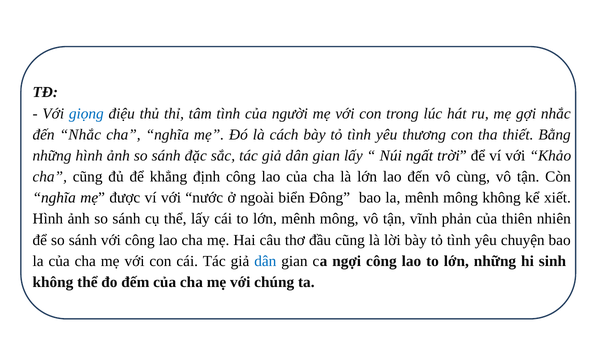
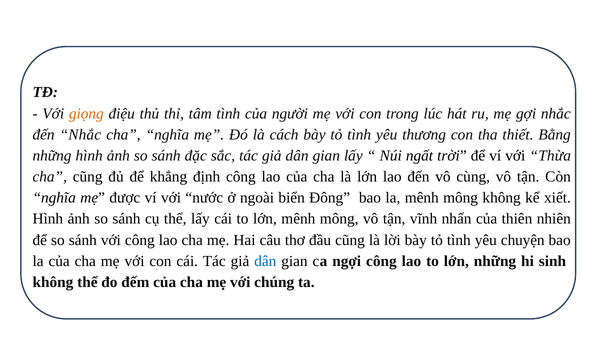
giọng colour: blue -> orange (86, 114)
Khảo: Khảo -> Thừa (550, 156)
phản: phản -> nhấn (457, 219)
